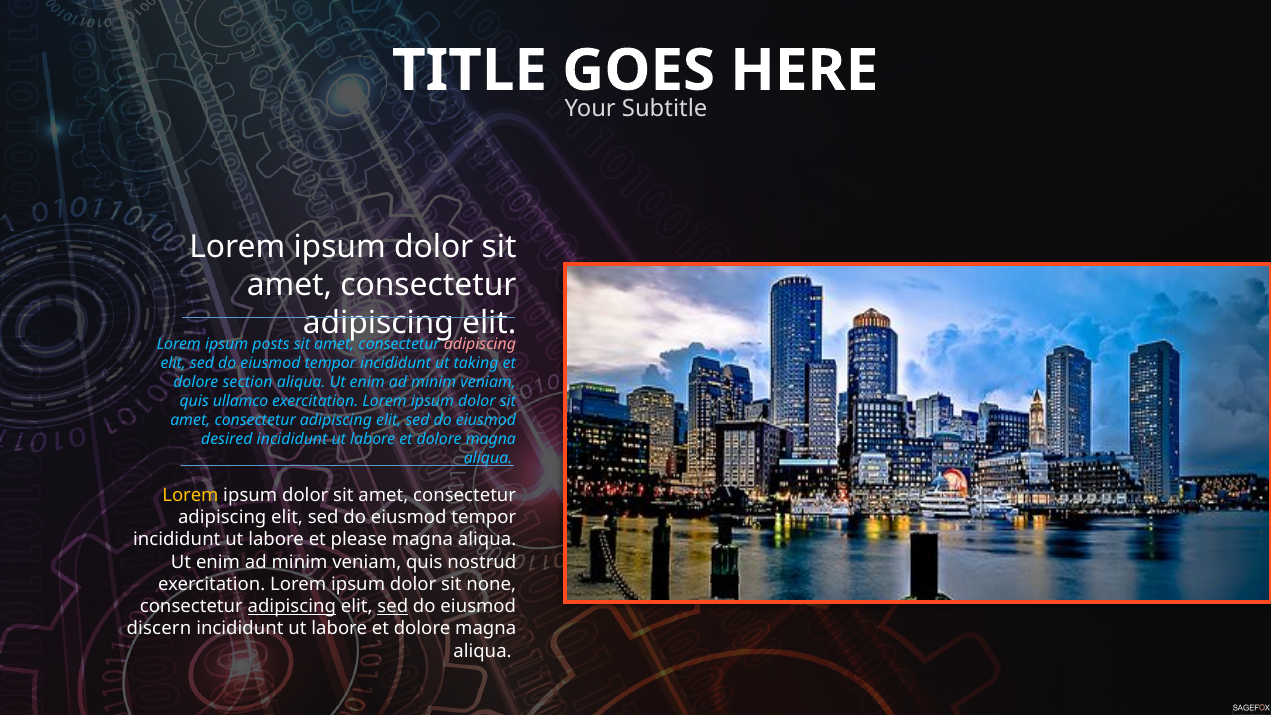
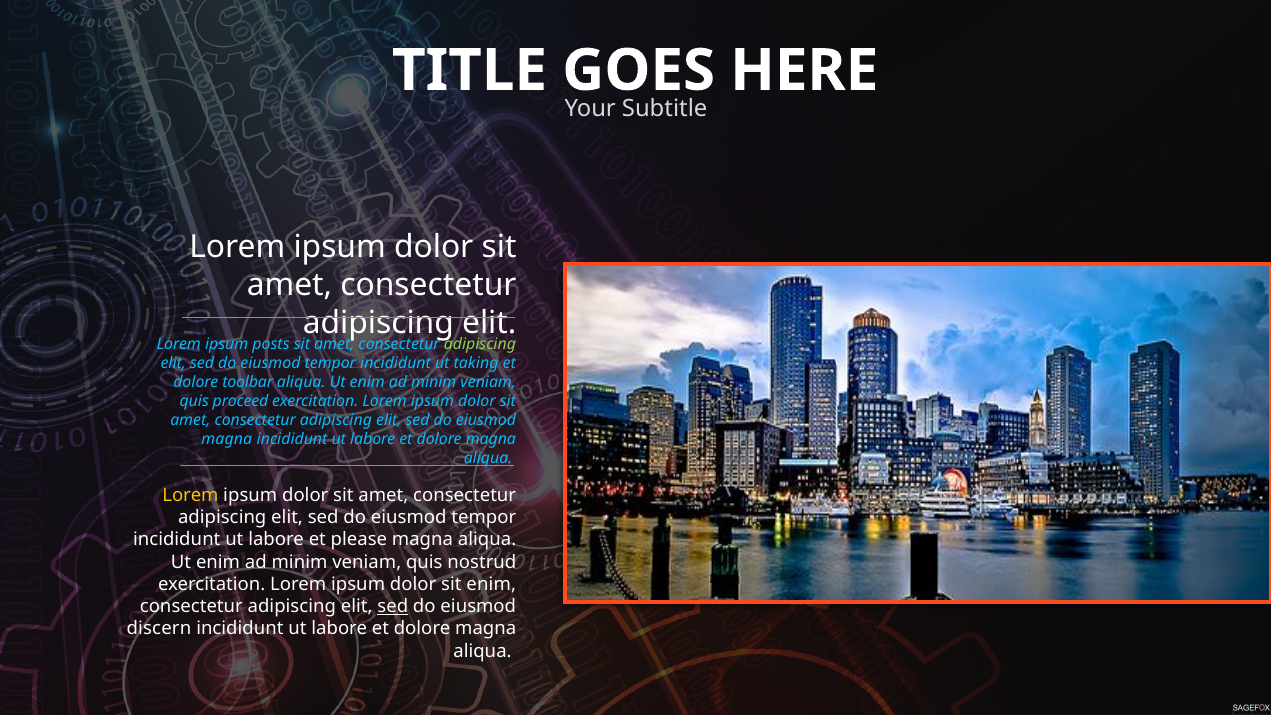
adipiscing colour: pink -> light green (480, 344)
section: section -> toolbar (248, 382)
ullamco: ullamco -> proceed (241, 401)
desired: desired -> magna (227, 439)
sit none: none -> enim (491, 584)
adipiscing underline: present -> none (292, 606)
